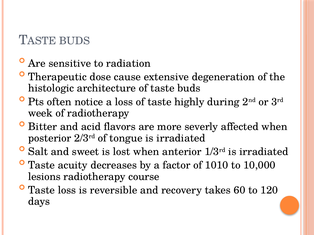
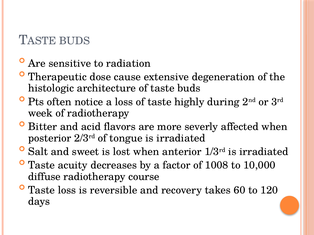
1010: 1010 -> 1008 (217, 166)
lesions: lesions -> diffuse (44, 177)
